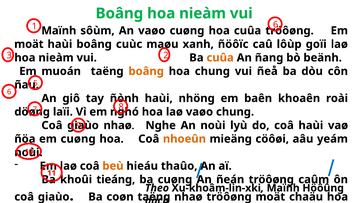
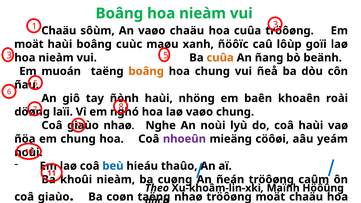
1 6: 6 -> 3 (276, 25)
Maïnh: Maïnh -> Chaäu (59, 31)
vaøo cuøng: cuøng -> chaäu (187, 31)
3 2: 2 -> 5 (166, 55)
em cuøng: cuøng -> chung (78, 139)
nhoeûn colour: orange -> purple (184, 139)
beù colour: orange -> blue (113, 166)
khoûi tieáng: tieáng -> nieàm (116, 180)
